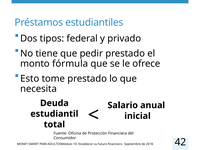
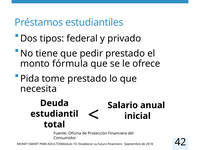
Esto: Esto -> Pida (30, 79)
